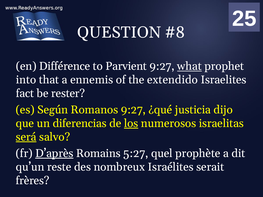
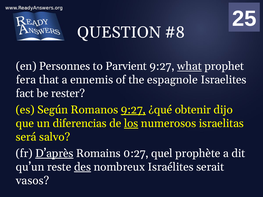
Différence: Différence -> Personnes (65, 66)
into: into -> fera (26, 80)
extendido: extendido -> espagnole (172, 80)
9:27 underline: none -> present (133, 110)
justicia: justicia -> obtenir (193, 110)
será underline: present -> none (26, 137)
5:27: 5:27 -> 0:27 (136, 154)
des underline: none -> present (83, 167)
frères: frères -> vasos (32, 181)
